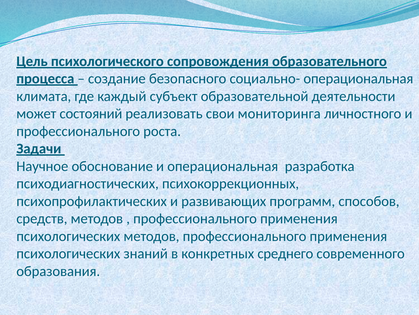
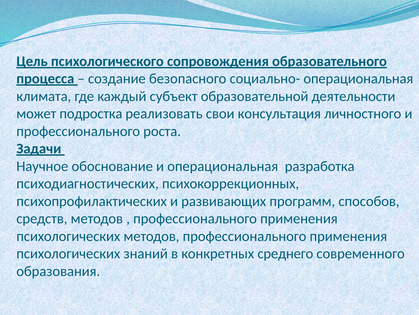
состояний: состояний -> подростка (91, 114)
мониторинга: мониторинга -> консультация (279, 114)
